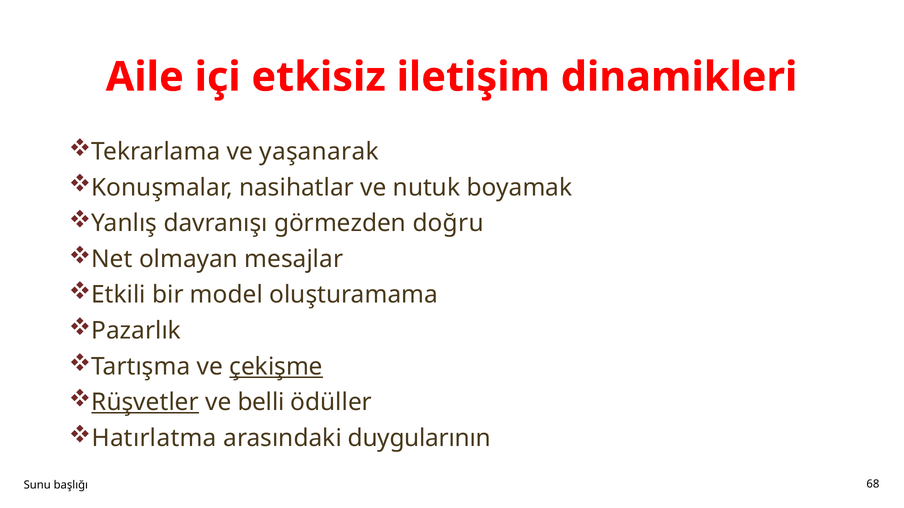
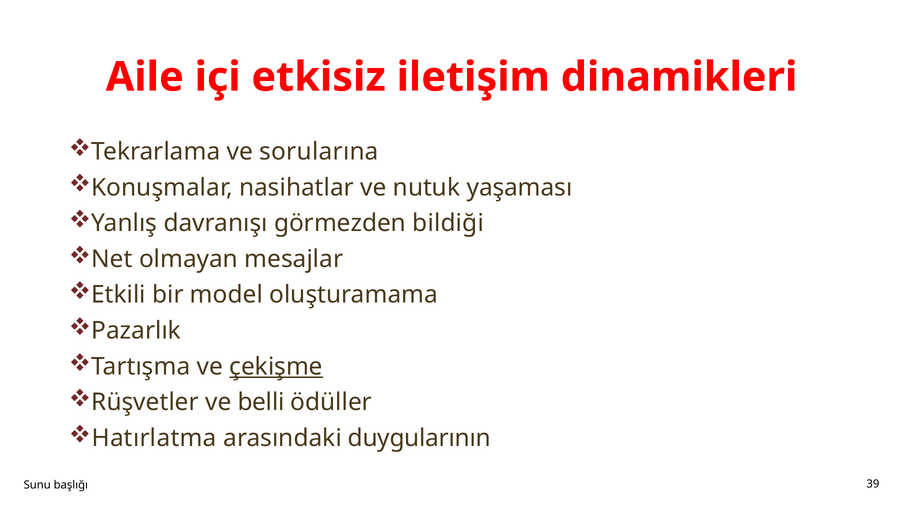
yaşanarak: yaşanarak -> sorularına (319, 152)
boyamak: boyamak -> yaşaması (519, 188)
doğru: doğru -> bildiği (448, 224)
Rüşvetler underline: present -> none (145, 403)
68: 68 -> 39 (873, 485)
